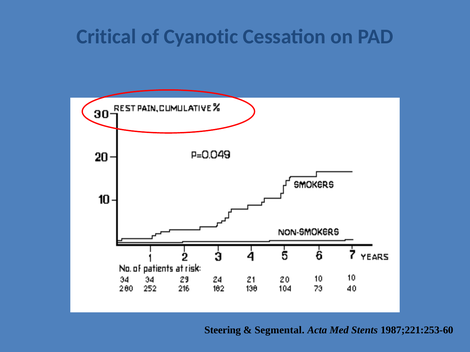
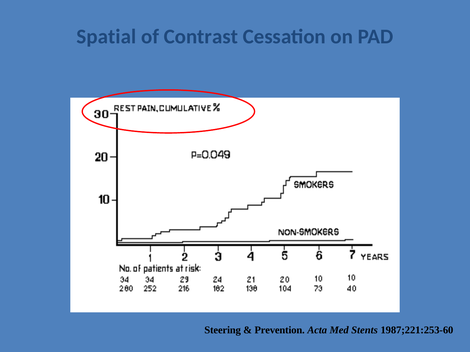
Critical: Critical -> Spatial (106, 37)
Cyanotic: Cyanotic -> Contrast (201, 37)
Segmental: Segmental -> Prevention (280, 330)
